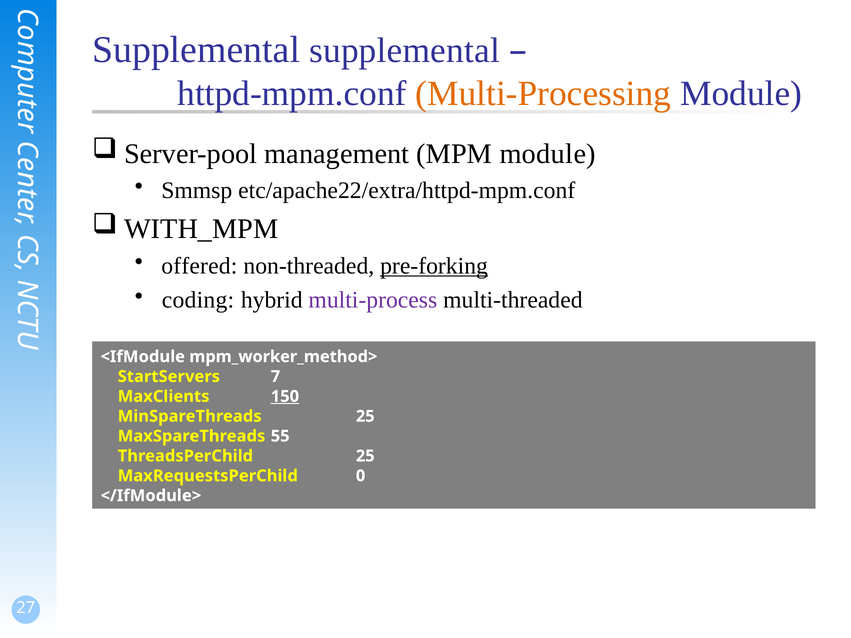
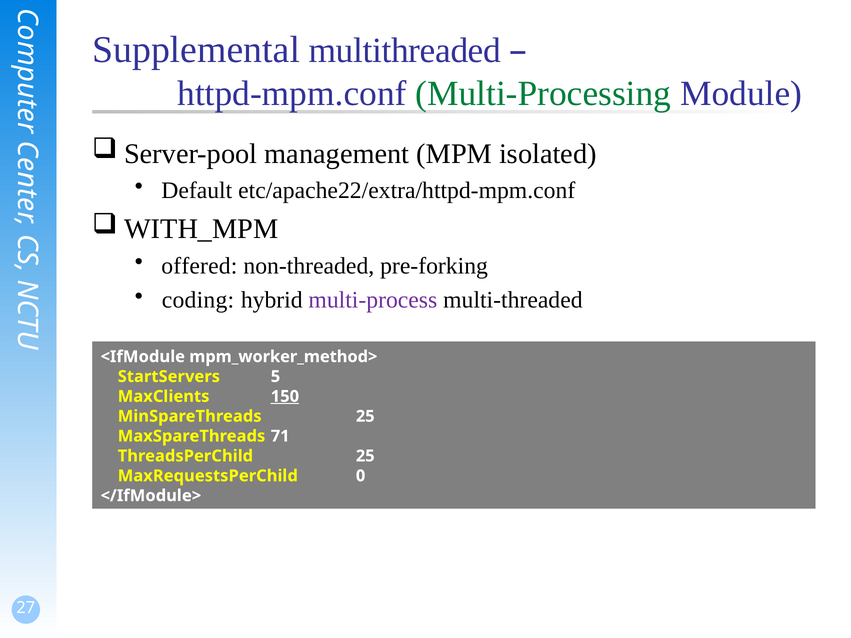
Supplemental supplemental: supplemental -> multithreaded (405, 50)
Multi-Processing colour: orange -> green (543, 93)
MPM module: module -> isolated (548, 154)
Smmsp: Smmsp -> Default (197, 191)
pre-forking underline: present -> none (434, 266)
7: 7 -> 5 (275, 377)
55: 55 -> 71 (280, 436)
